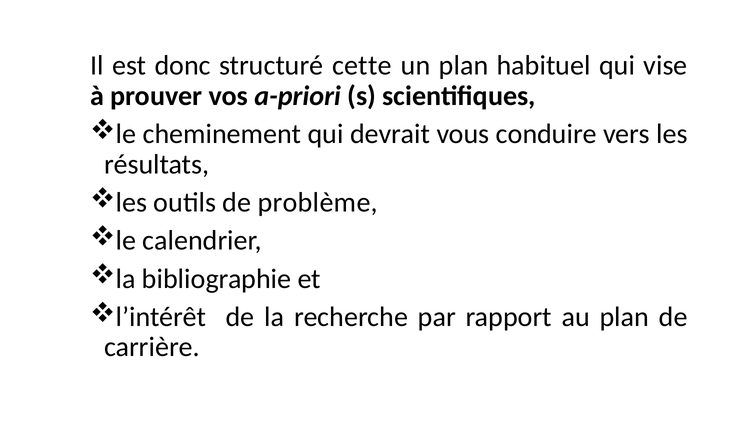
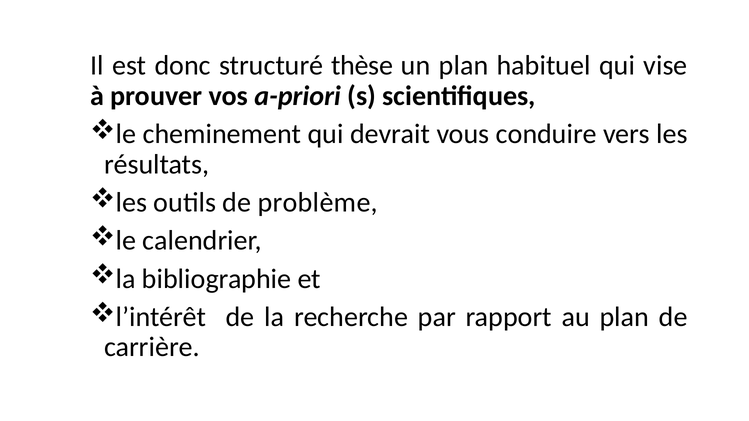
cette: cette -> thèse (362, 66)
